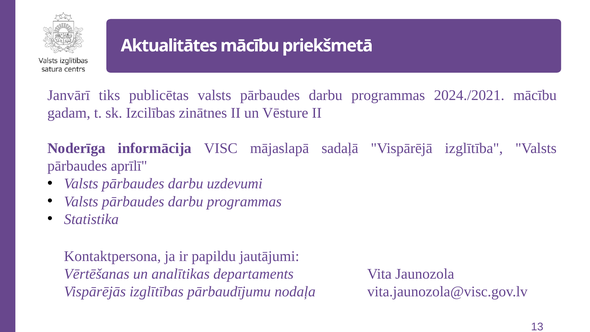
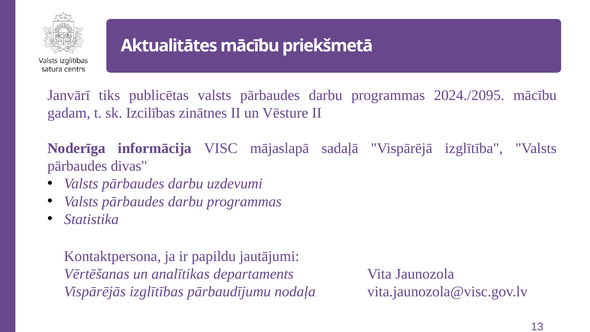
2024./2021: 2024./2021 -> 2024./2095 (469, 95)
aprīlī: aprīlī -> divas (129, 166)
